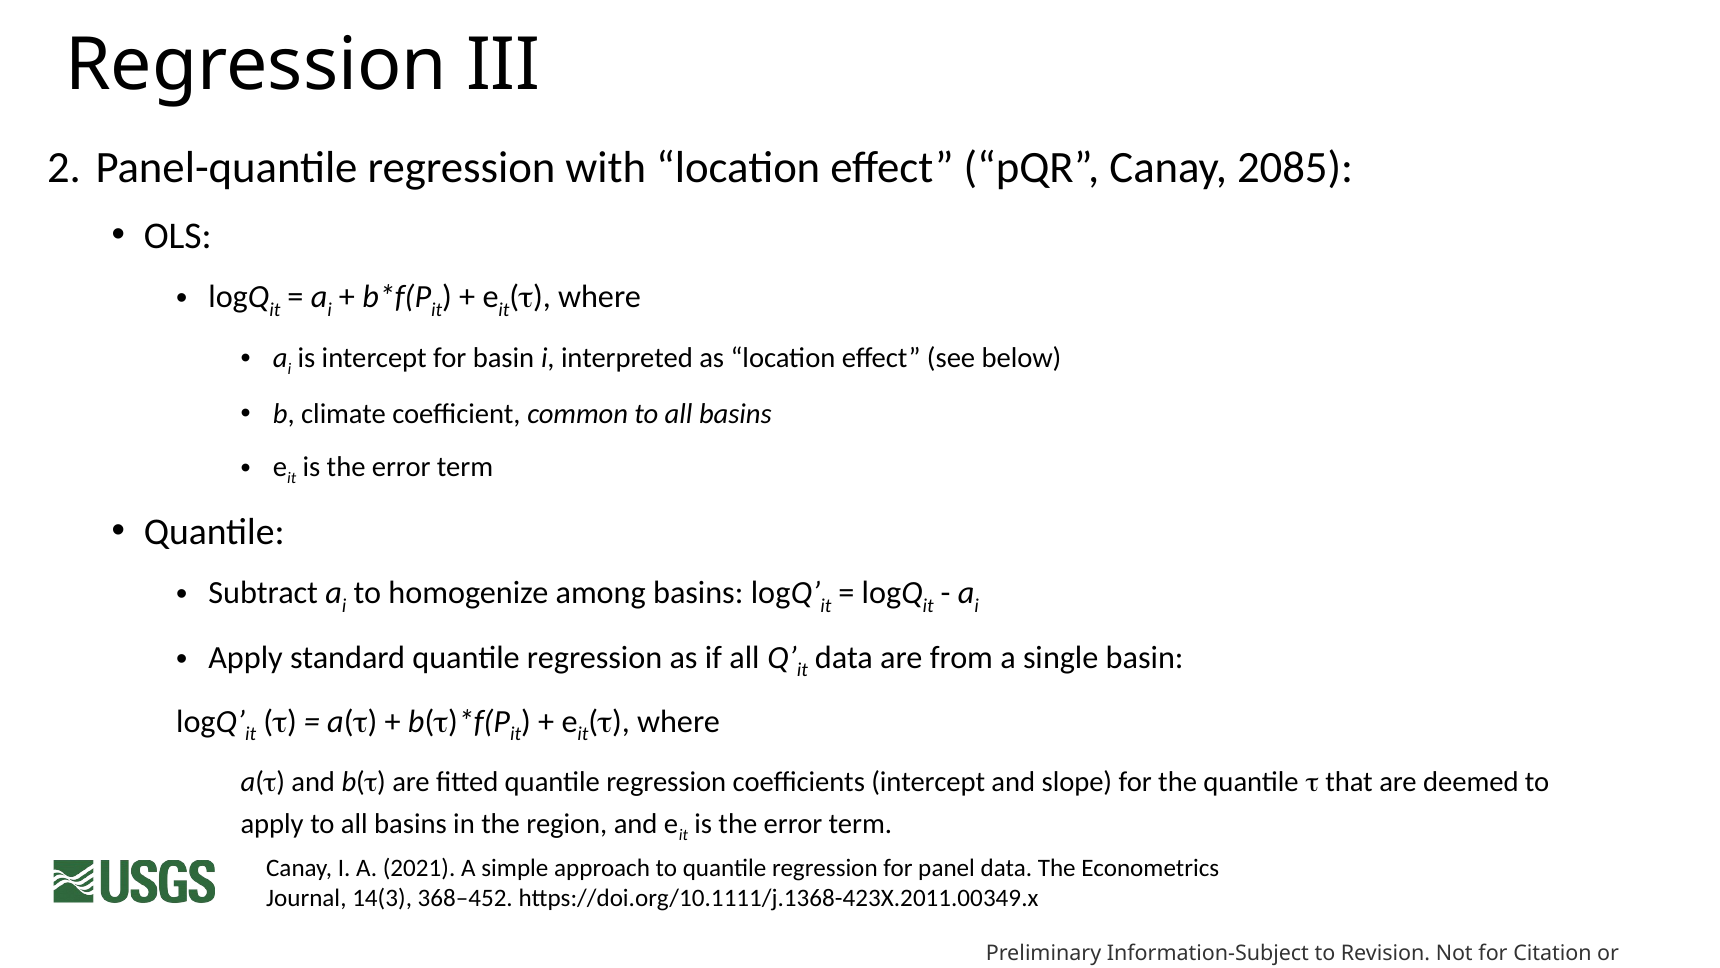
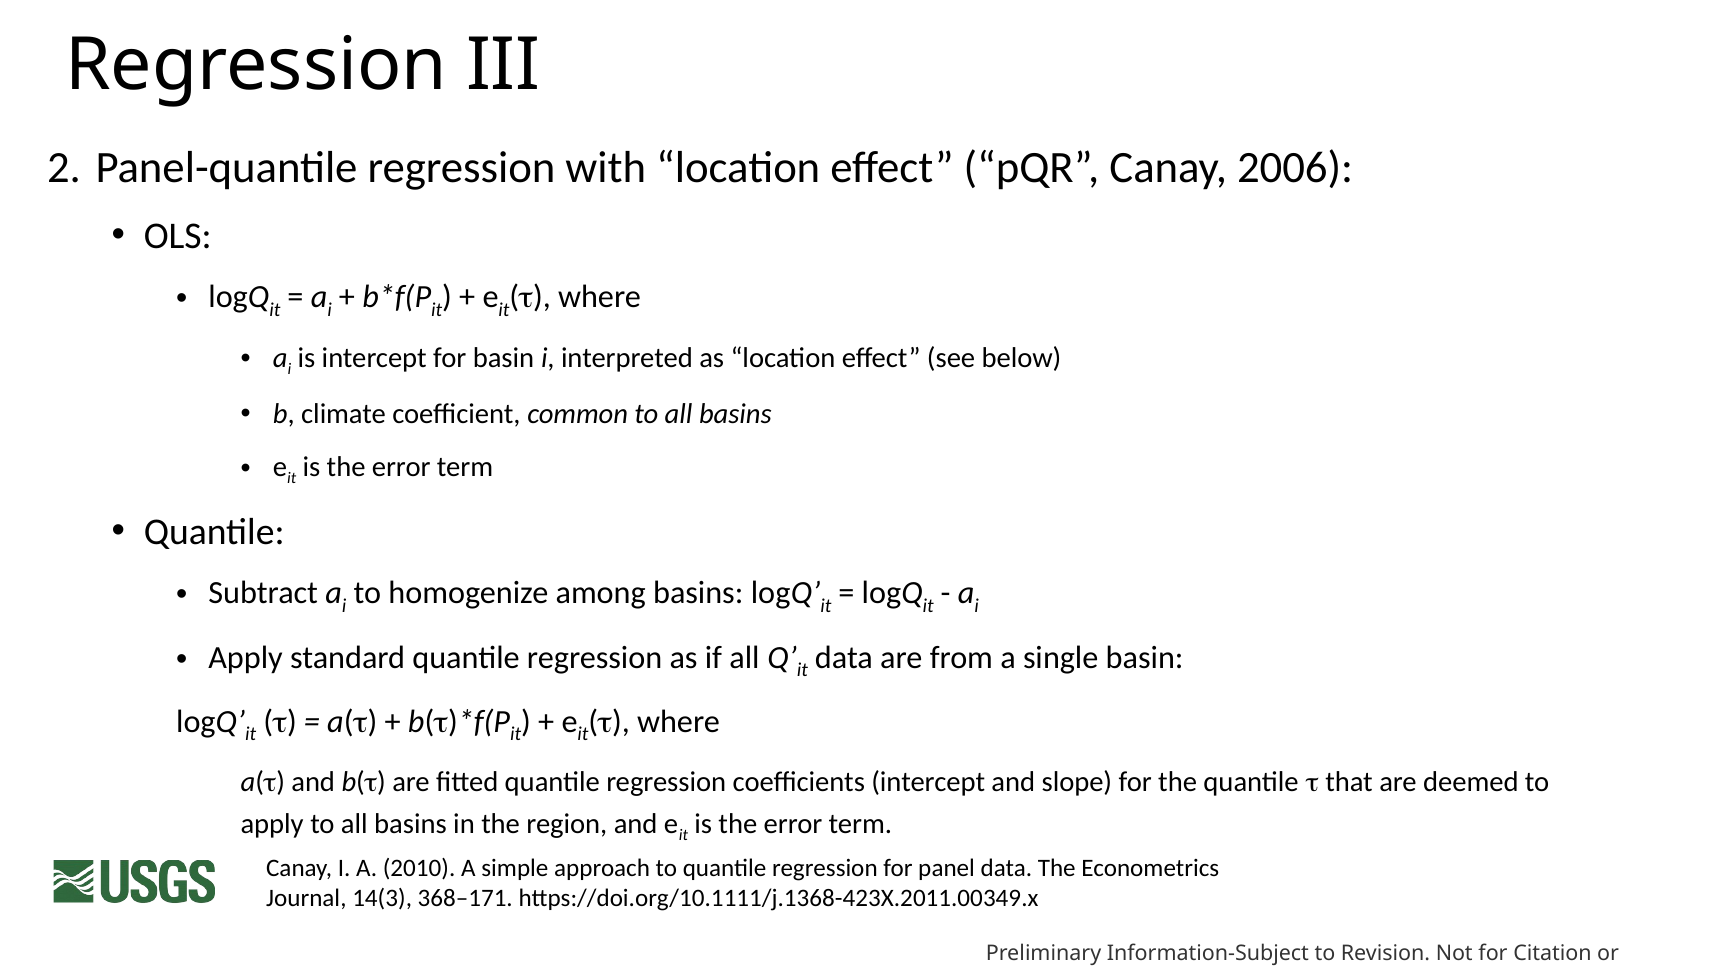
2085: 2085 -> 2006 (1295, 167)
2021: 2021 -> 2010 (419, 868)
368–452: 368–452 -> 368–171 (465, 898)
